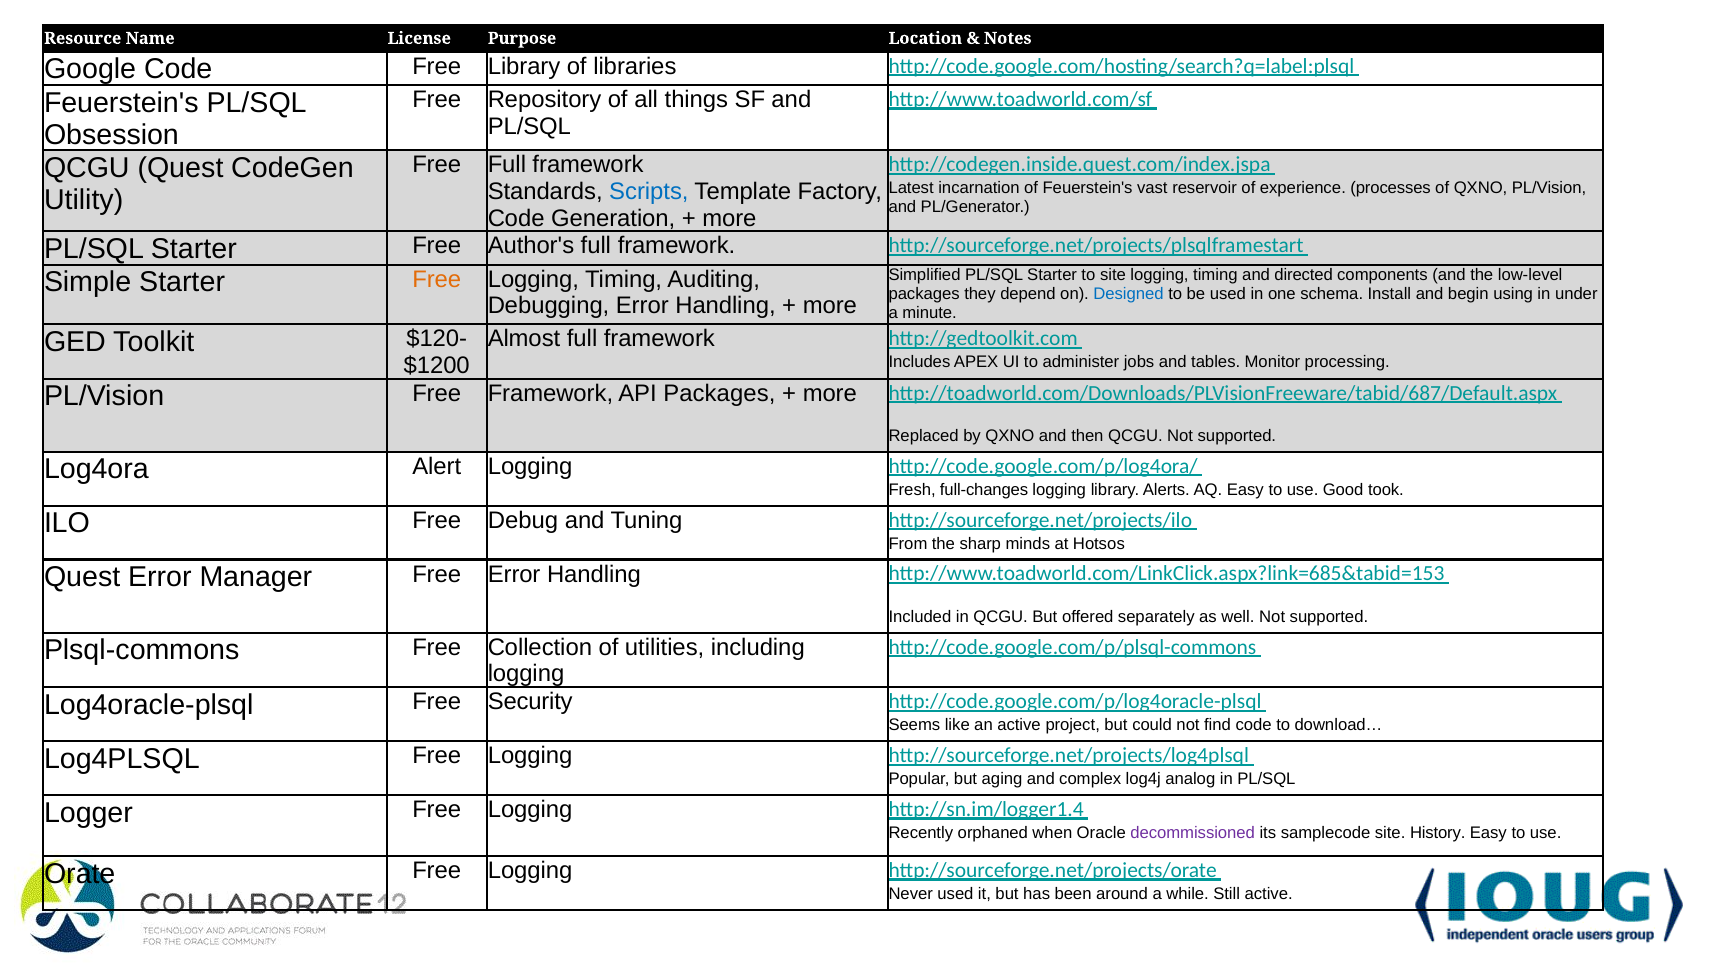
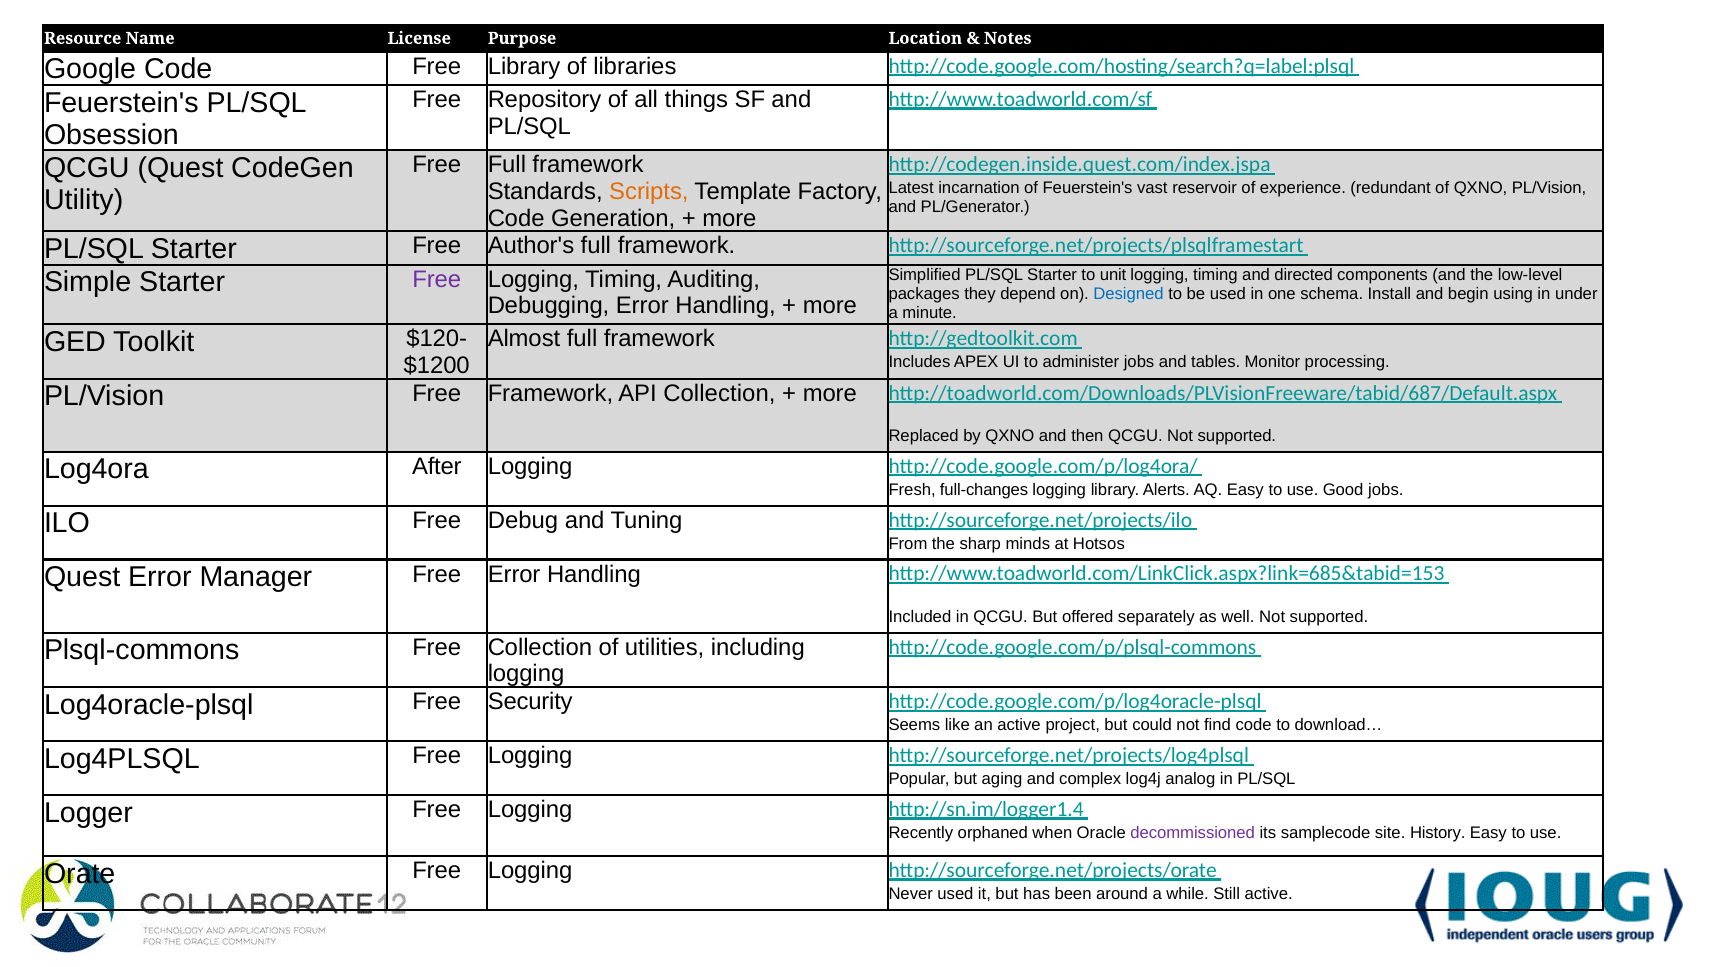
Scripts colour: blue -> orange (649, 191)
processes: processes -> redundant (1391, 188)
to site: site -> unit (1113, 275)
Free colour: orange -> purple (437, 279)
API Packages: Packages -> Collection (719, 393)
Alert: Alert -> After (437, 466)
Good took: took -> jobs (1386, 489)
